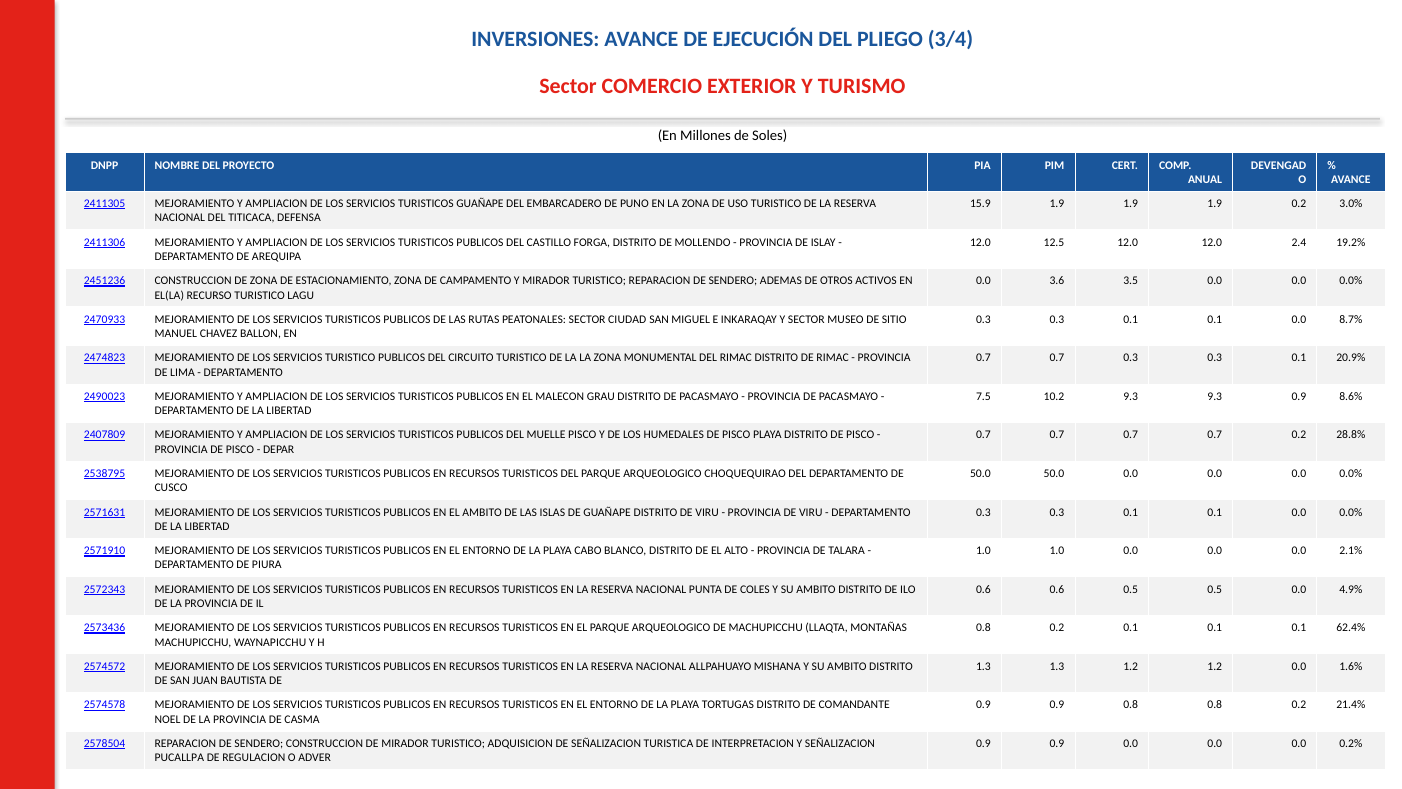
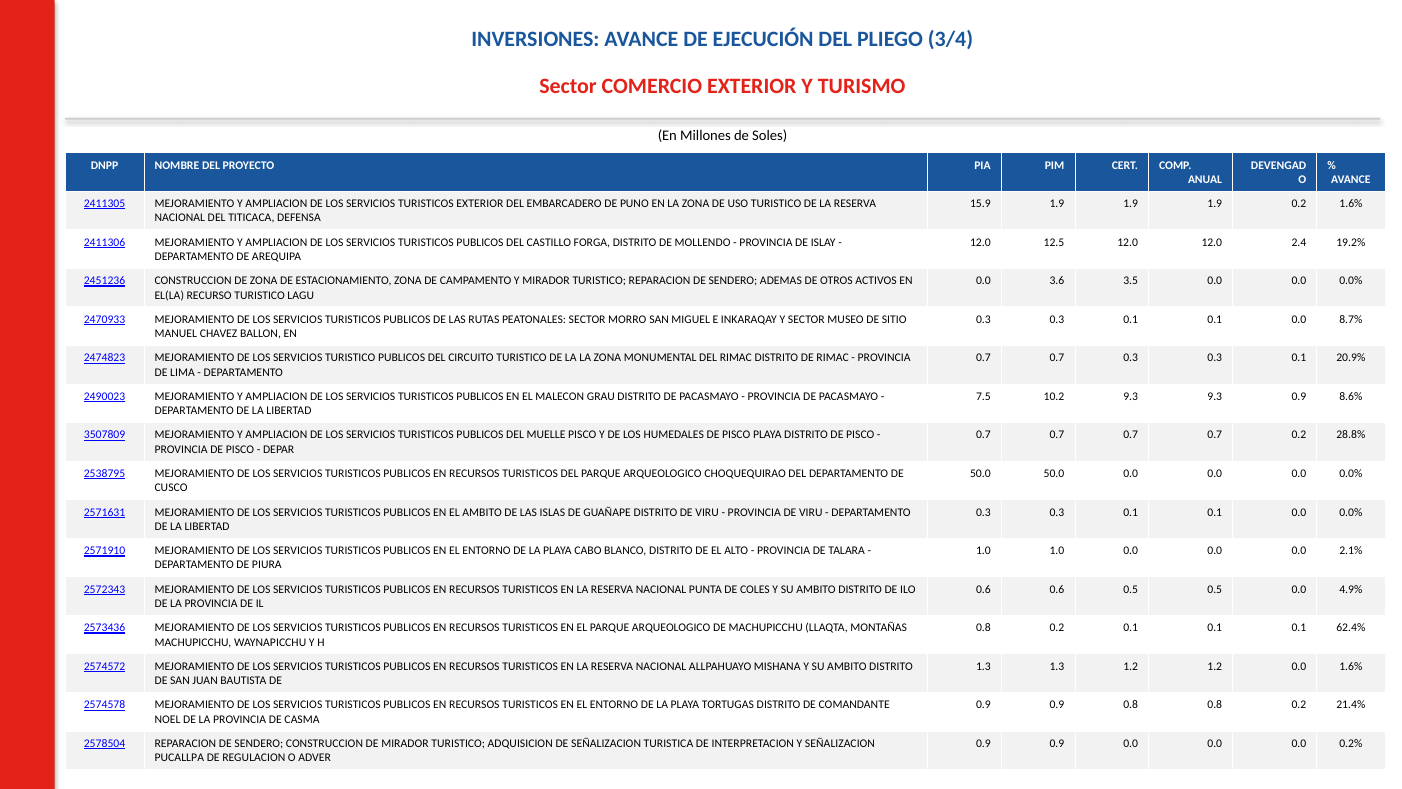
TURISTICOS GUAÑAPE: GUAÑAPE -> EXTERIOR (480, 204)
0.2 3.0%: 3.0% -> 1.6% (1351, 204)
CIUDAD: CIUDAD -> MORRO (627, 319)
2407809: 2407809 -> 3507809 (105, 435)
